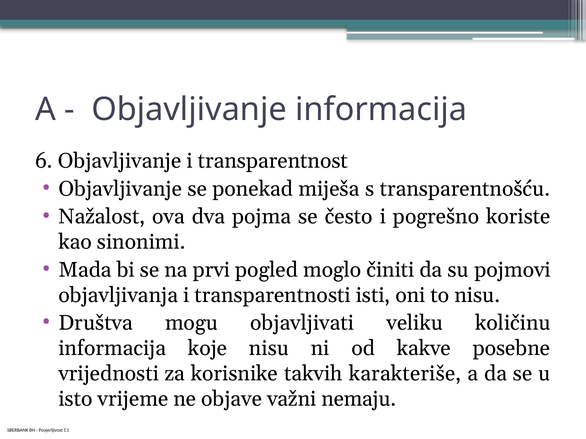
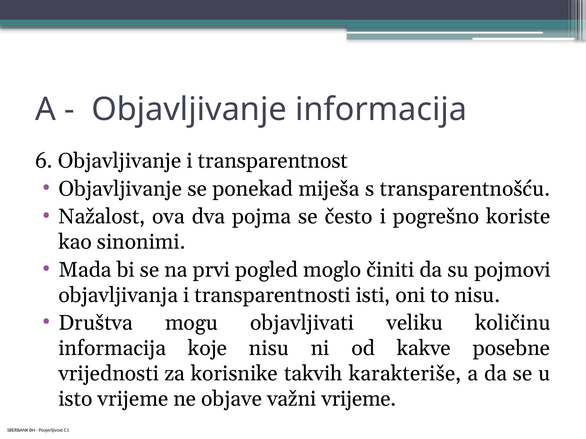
važni nemaju: nemaju -> vrijeme (359, 399)
